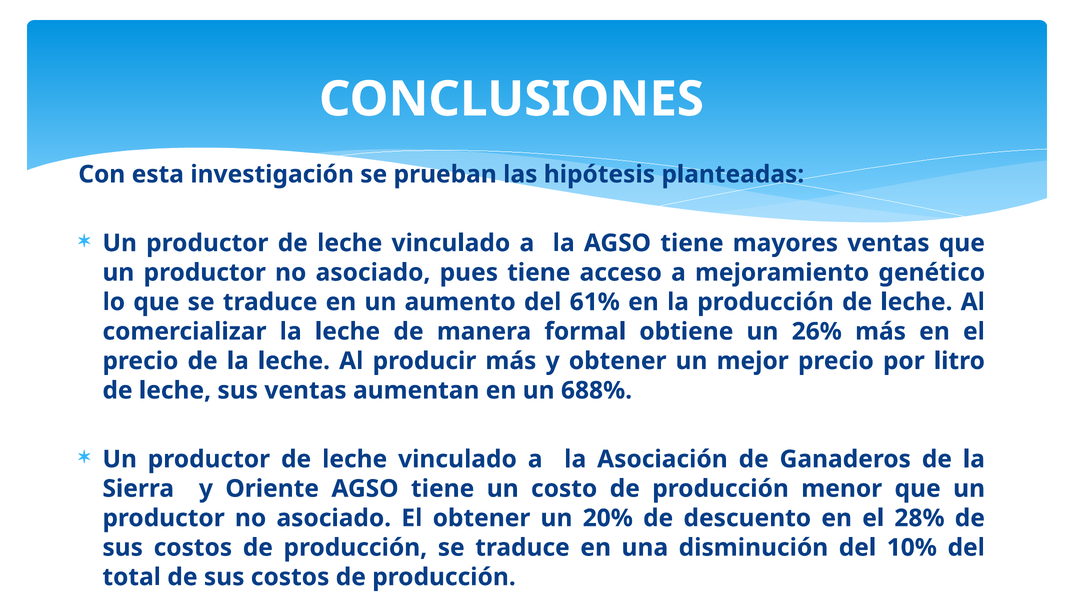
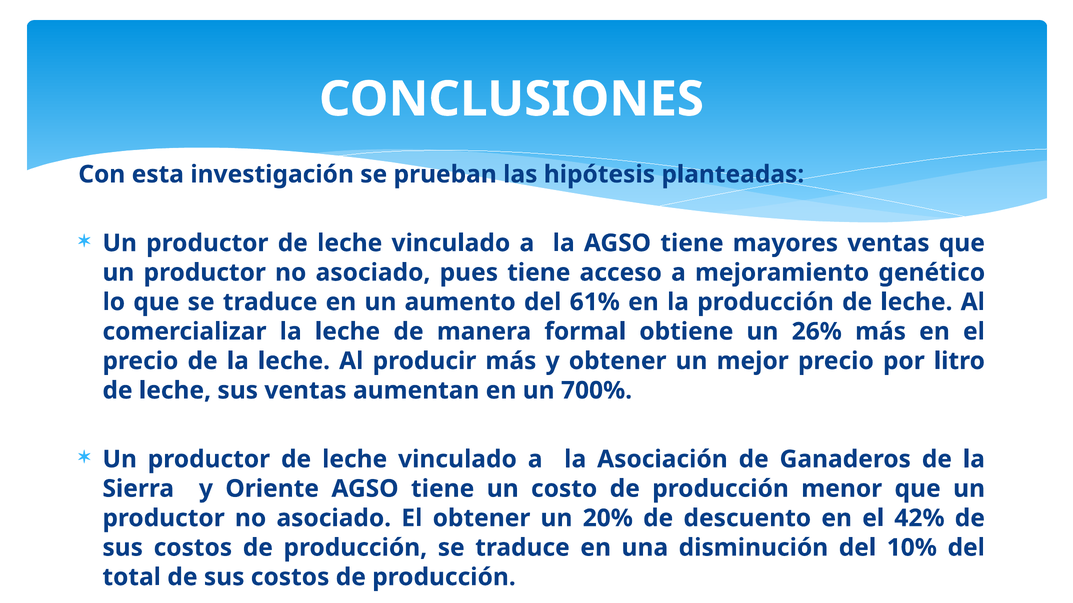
688%: 688% -> 700% (597, 391)
28%: 28% -> 42% (919, 519)
